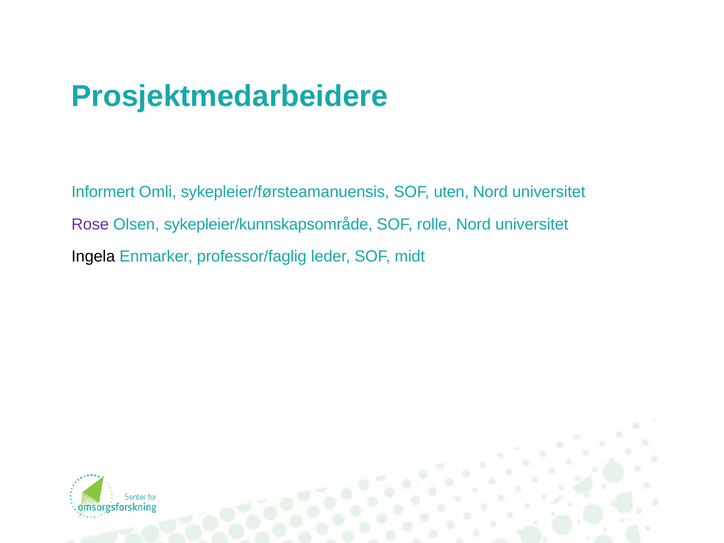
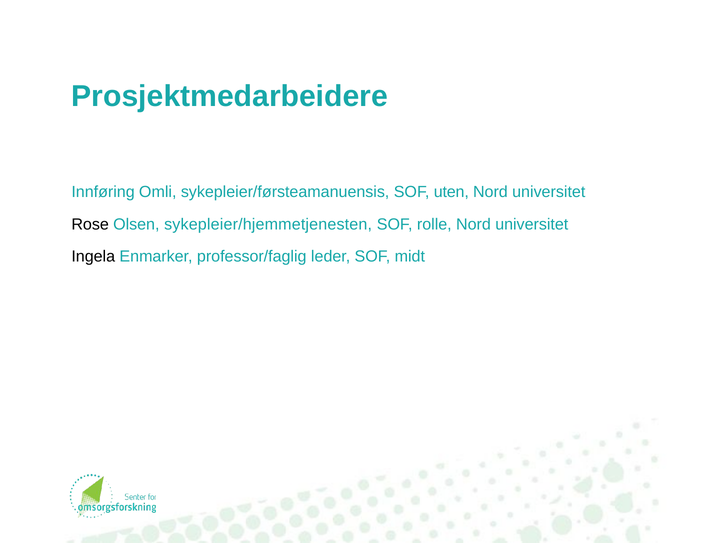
Informert: Informert -> Innføring (103, 192)
Rose colour: purple -> black (90, 224)
sykepleier/kunnskapsområde: sykepleier/kunnskapsområde -> sykepleier/hjemmetjenesten (268, 224)
